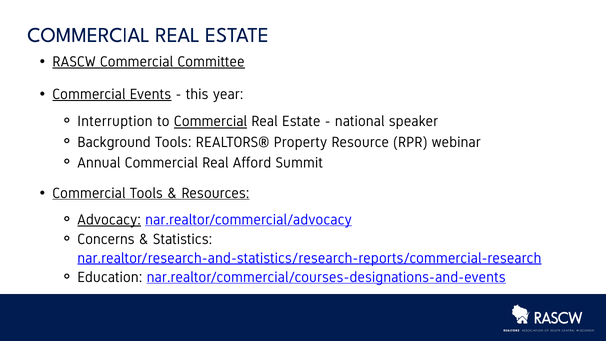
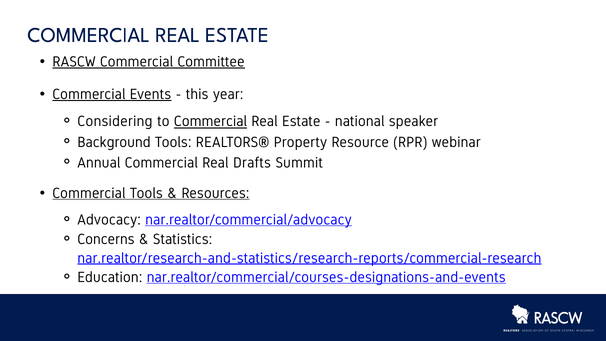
Interruption: Interruption -> Considering (115, 122)
Afford: Afford -> Drafts (252, 163)
Advocacy underline: present -> none (109, 220)
